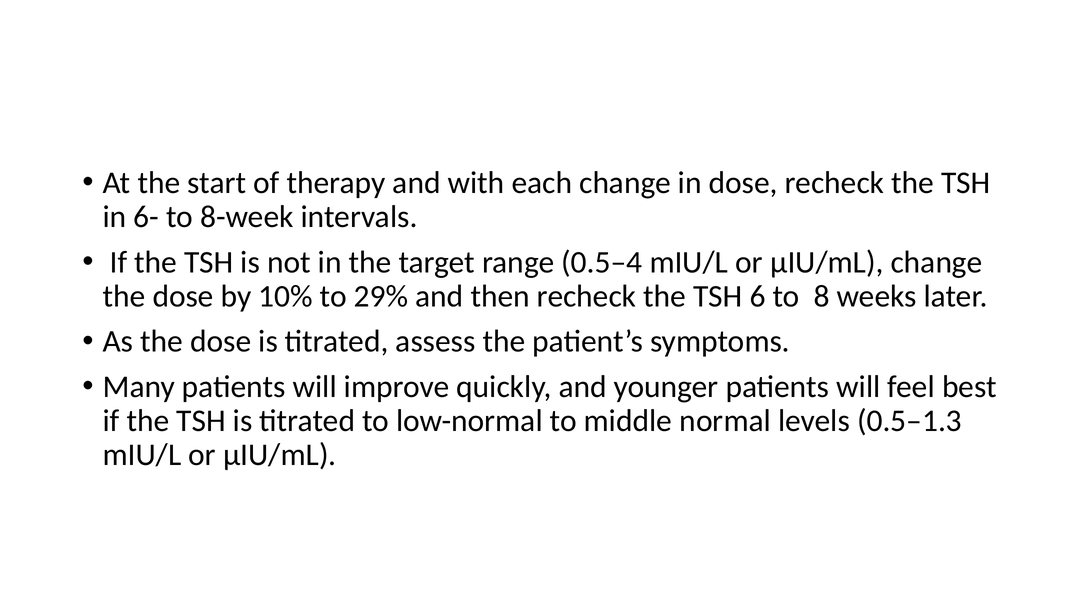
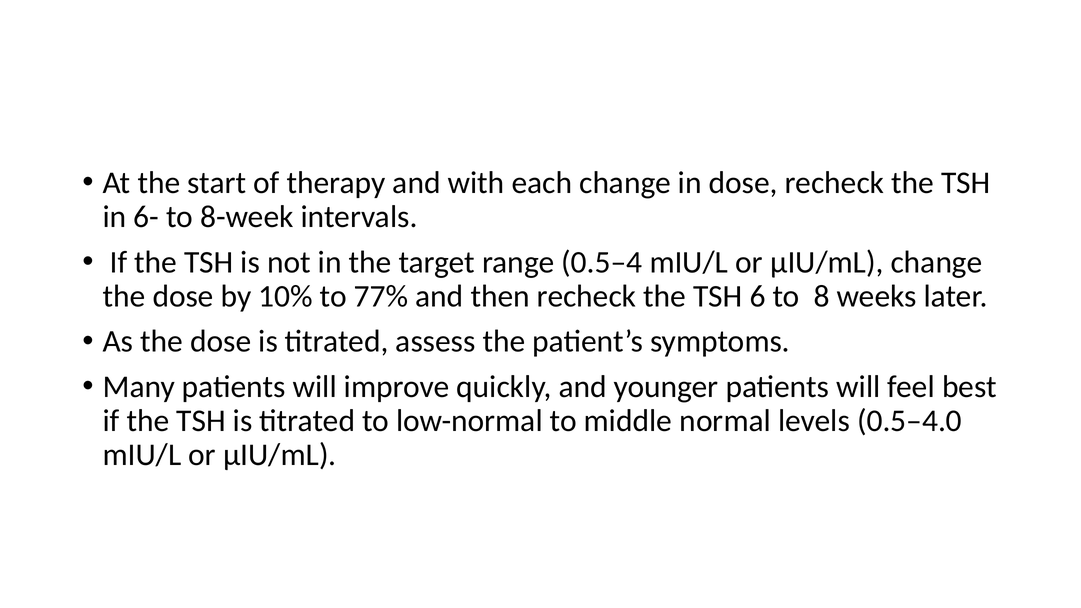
29%: 29% -> 77% (381, 296)
0.5–1.3: 0.5–1.3 -> 0.5–4.0 (909, 421)
